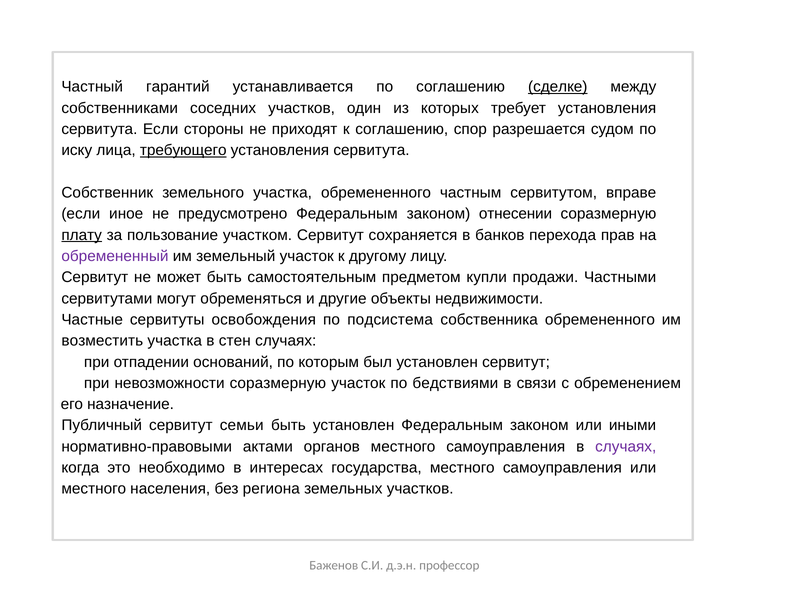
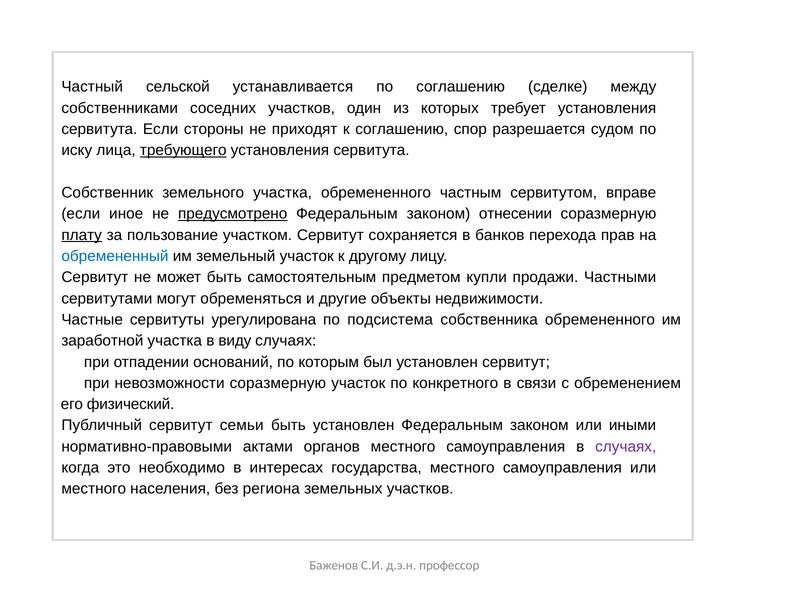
гарантий: гарантий -> сельской (178, 87)
сделке underline: present -> none (558, 87)
предусмотрено underline: none -> present (233, 214)
обремененный colour: purple -> blue (115, 256)
освобождения: освобождения -> урегулирована (264, 319)
возместить: возместить -> заработной (102, 341)
стен: стен -> виду (235, 341)
бедствиями: бедствиями -> конкретного (455, 383)
назначение: назначение -> физический (131, 404)
